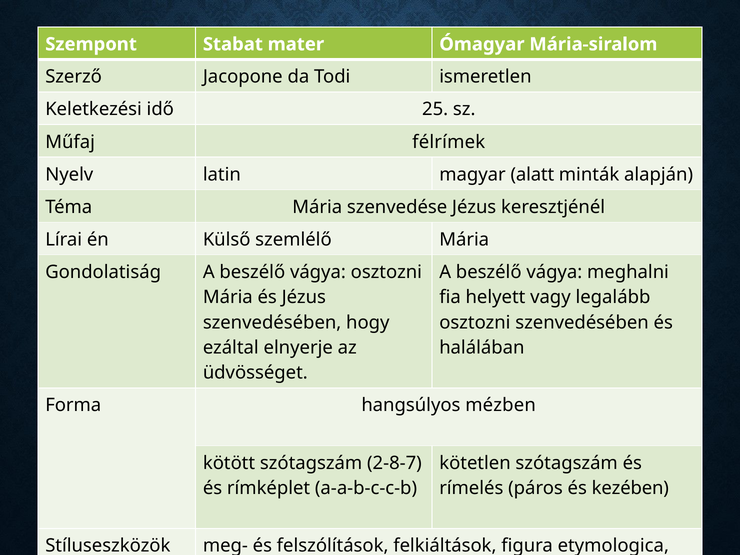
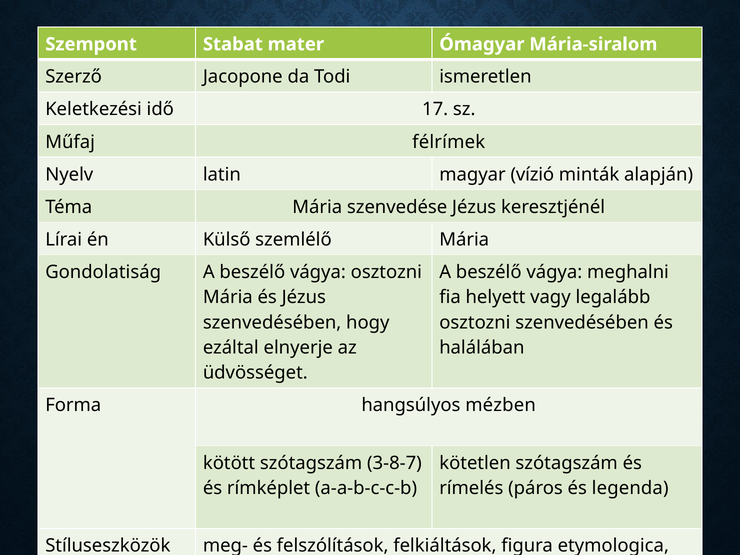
25: 25 -> 17 (435, 109)
alatt: alatt -> vízió (532, 174)
2-8-7: 2-8-7 -> 3-8-7 (394, 463)
kezében: kezében -> legenda (630, 488)
